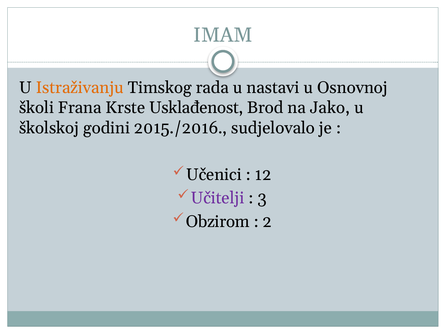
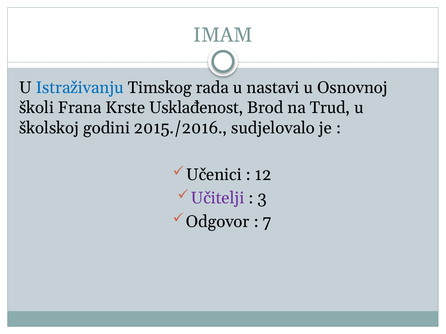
Istraživanju colour: orange -> blue (80, 88)
Jako: Jako -> Trud (330, 108)
Obzirom: Obzirom -> Odgovor (218, 222)
2: 2 -> 7 (267, 222)
